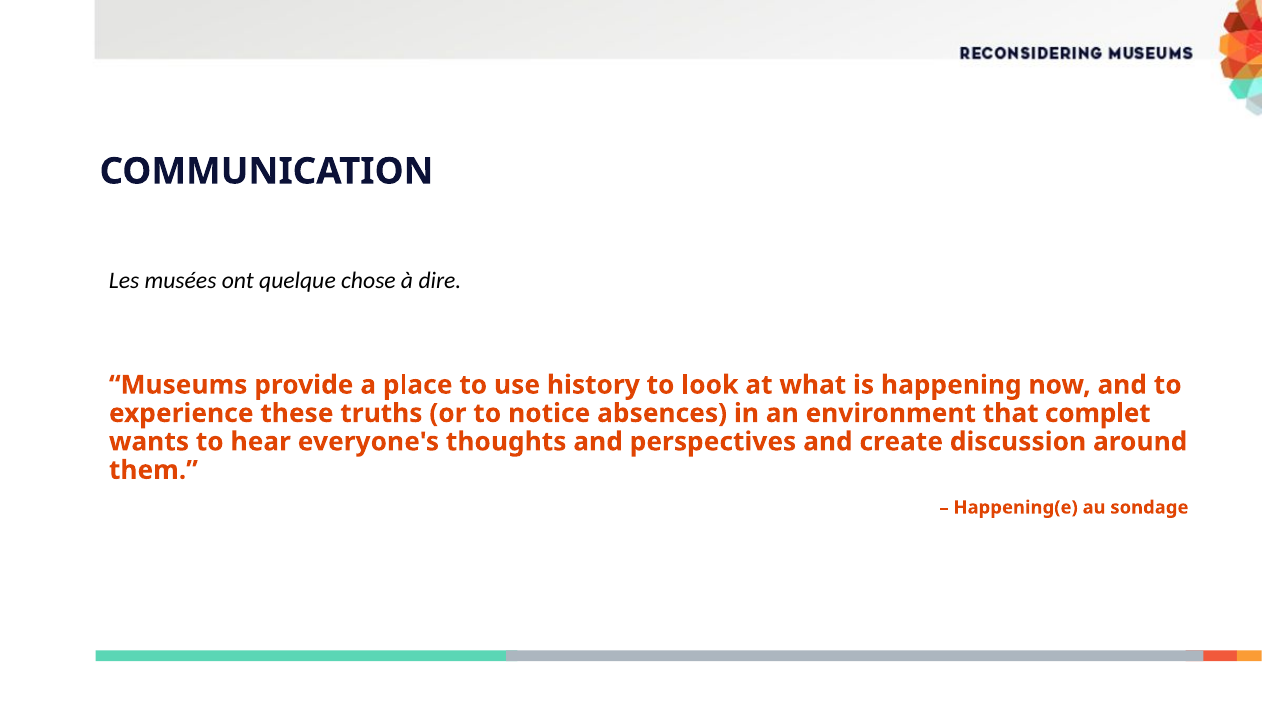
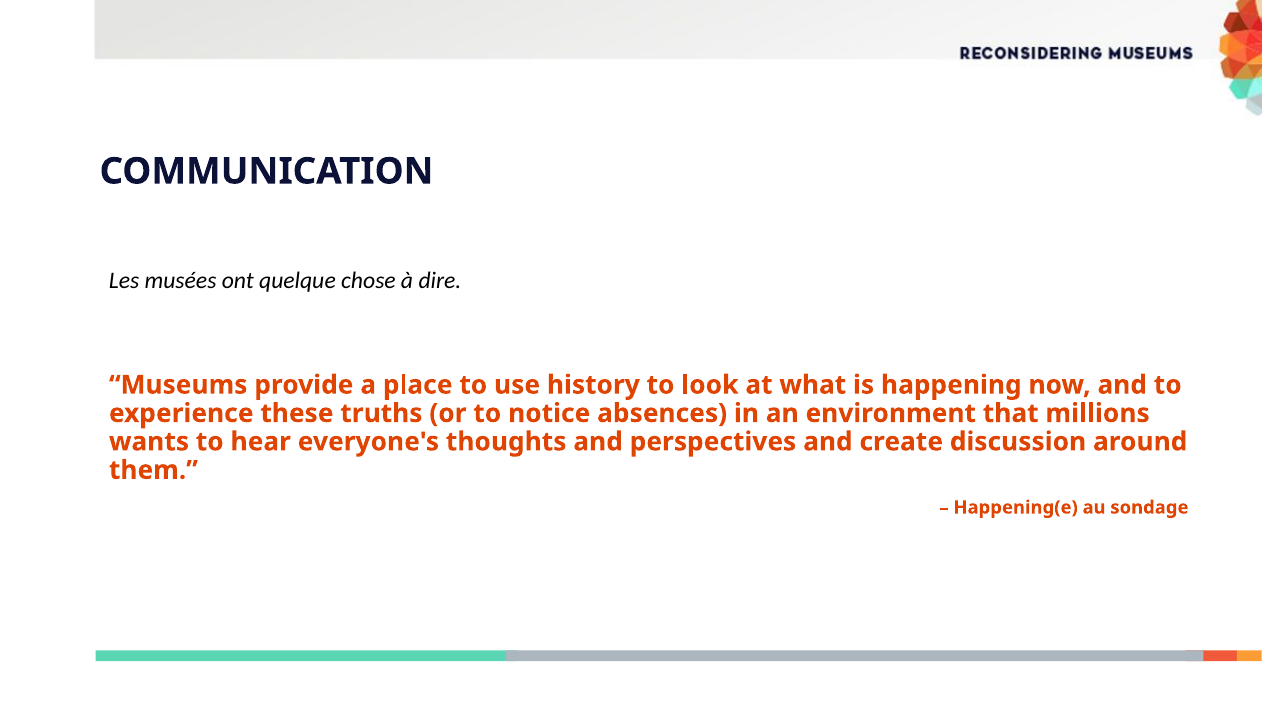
complet: complet -> millions (1098, 413)
